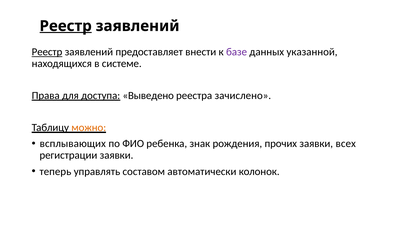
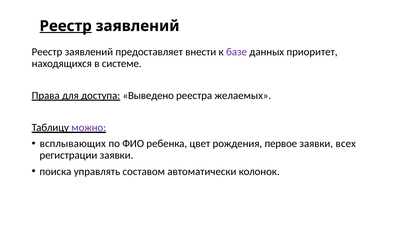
Реестр underline: present -> none (47, 52)
указанной: указанной -> приоритет (312, 52)
зачислено: зачислено -> желаемых (243, 96)
можно colour: orange -> purple (89, 128)
знак: знак -> цвет (200, 144)
прочих: прочих -> первое (281, 144)
теперь: теперь -> поиска (55, 171)
